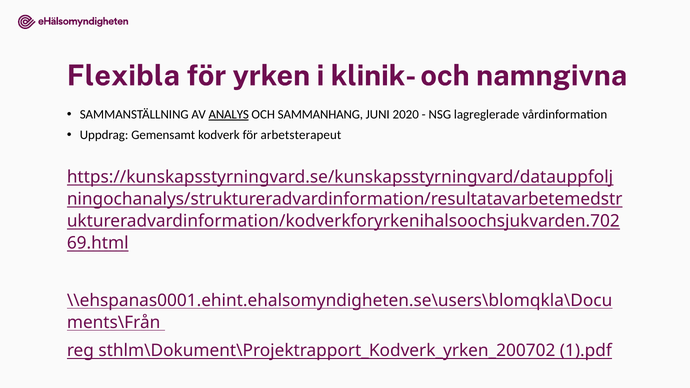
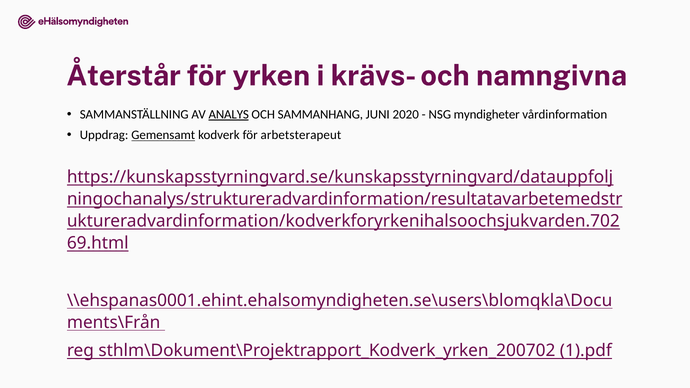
Flexibla: Flexibla -> Återstår (124, 76)
klinik-: klinik- -> krävs- (374, 76)
lagreglerade: lagreglerade -> myndigheter (487, 114)
Gemensamt underline: none -> present (163, 135)
